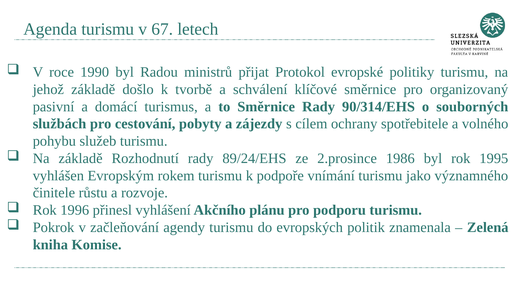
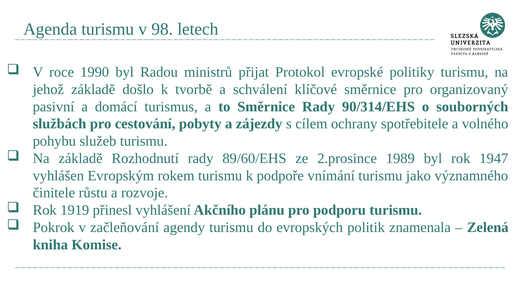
67: 67 -> 98 (162, 29)
89/24/EHS: 89/24/EHS -> 89/60/EHS (254, 159)
1986: 1986 -> 1989 (400, 159)
1995: 1995 -> 1947 (494, 159)
1996: 1996 -> 1919 (75, 210)
